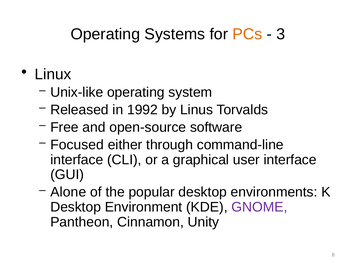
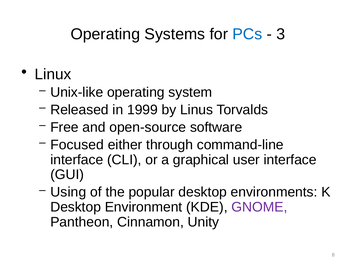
PCs colour: orange -> blue (247, 34)
1992: 1992 -> 1999 (142, 110)
Alone: Alone -> Using (68, 192)
